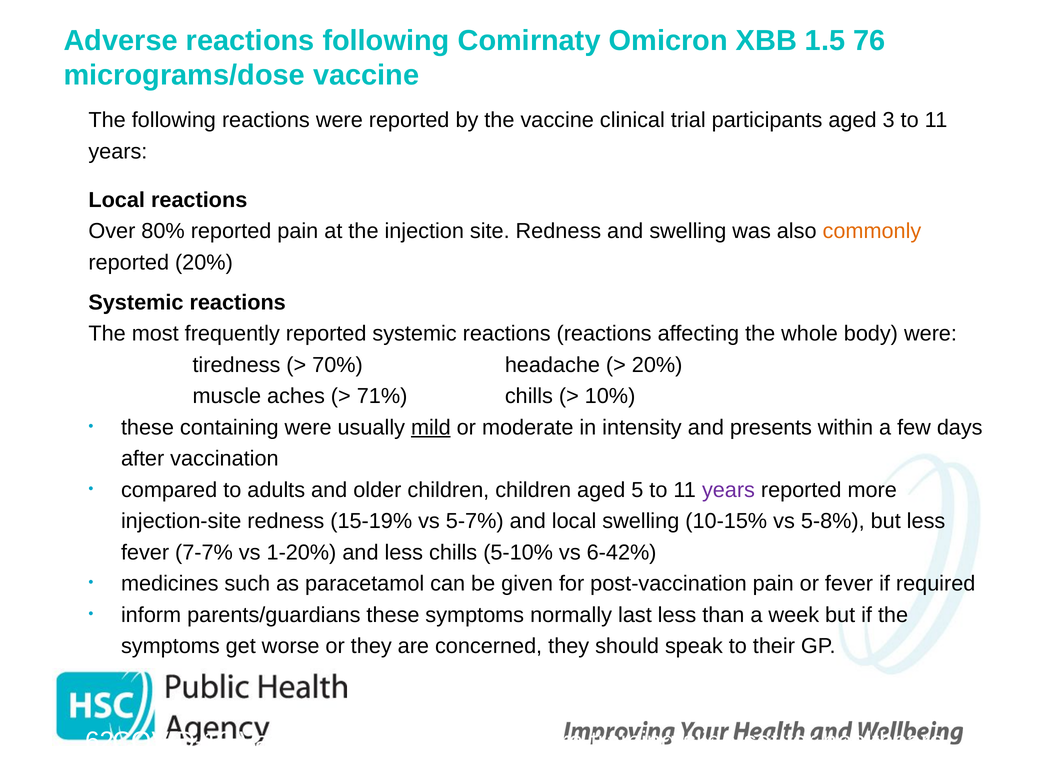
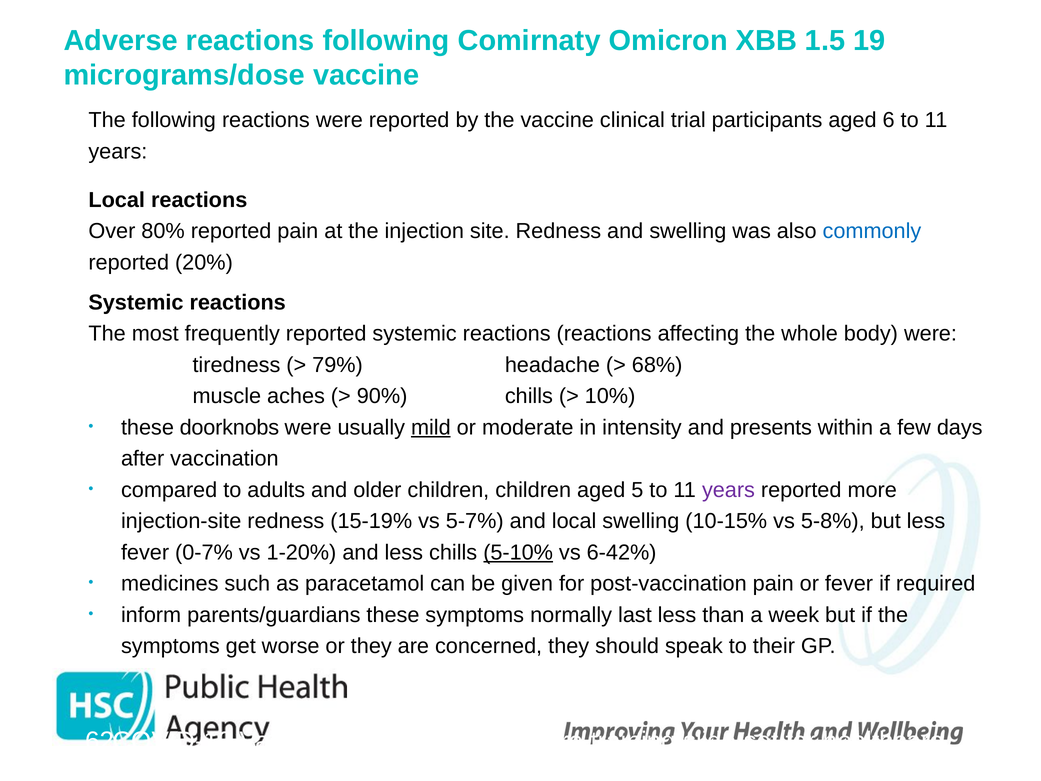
76: 76 -> 19 (869, 40)
3: 3 -> 6 (889, 120)
commonly colour: orange -> blue (872, 231)
70%: 70% -> 79% (338, 365)
20%: 20% -> 68% (657, 365)
71%: 71% -> 90% (382, 396)
containing: containing -> doorknobs (229, 427)
7-7%: 7-7% -> 0-7% (204, 552)
5-10% underline: none -> present (518, 552)
